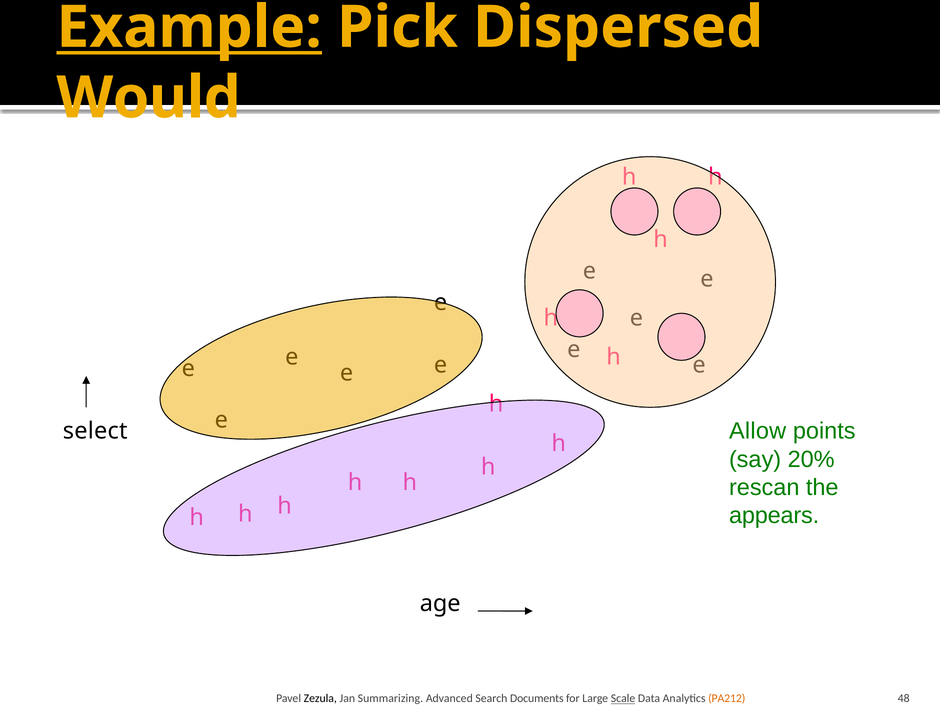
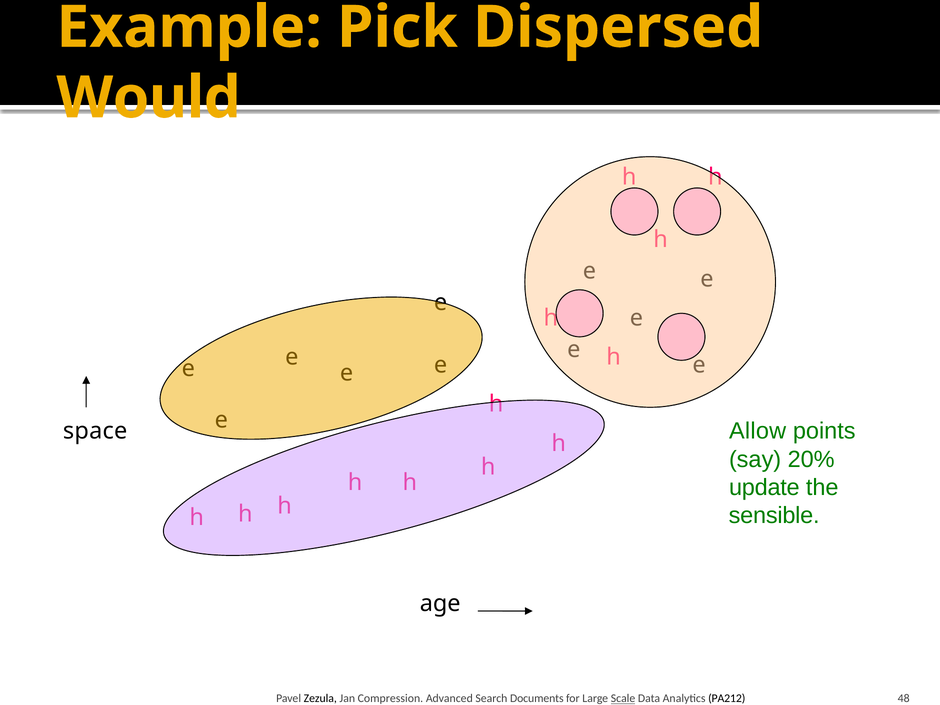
Example underline: present -> none (189, 27)
select: select -> space (95, 431)
rescan: rescan -> update (764, 487)
appears: appears -> sensible (774, 516)
Summarizing: Summarizing -> Compression (390, 699)
PA212 colour: orange -> black (727, 699)
